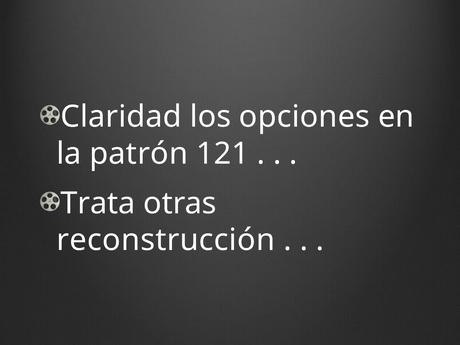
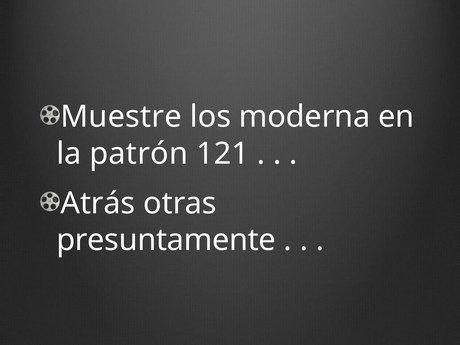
Claridad: Claridad -> Muestre (121, 117)
opciones: opciones -> moderna (305, 117)
Trata: Trata -> Atrás (98, 203)
reconstrucción: reconstrucción -> presuntamente (166, 240)
